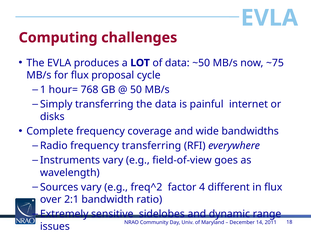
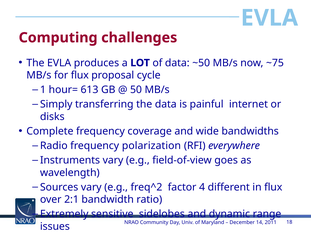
768: 768 -> 613 (90, 90)
frequency transferring: transferring -> polarization (151, 146)
